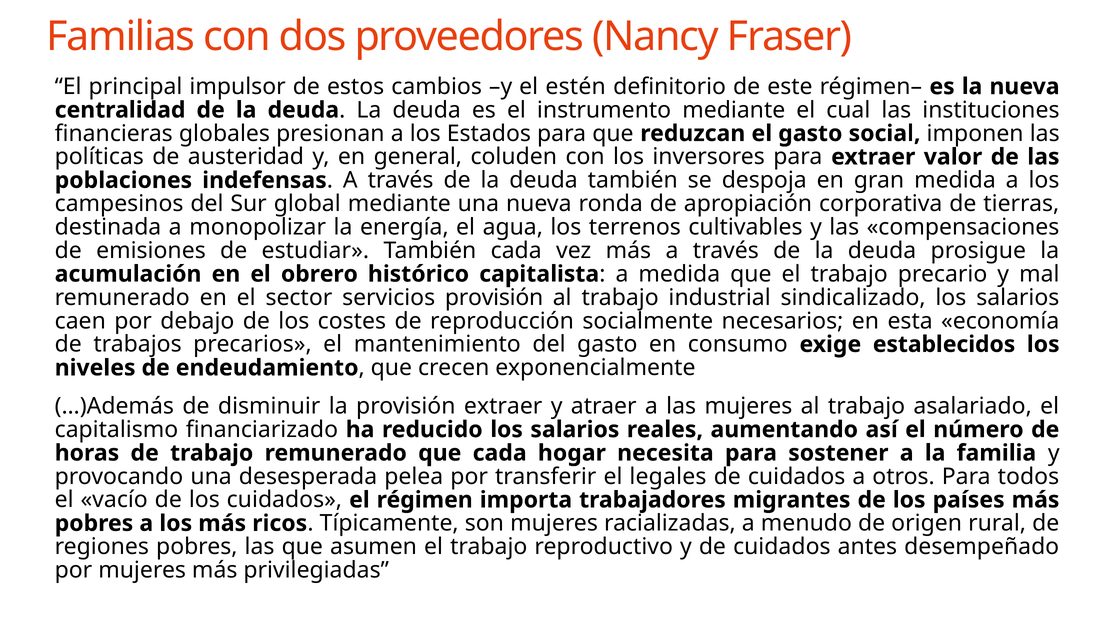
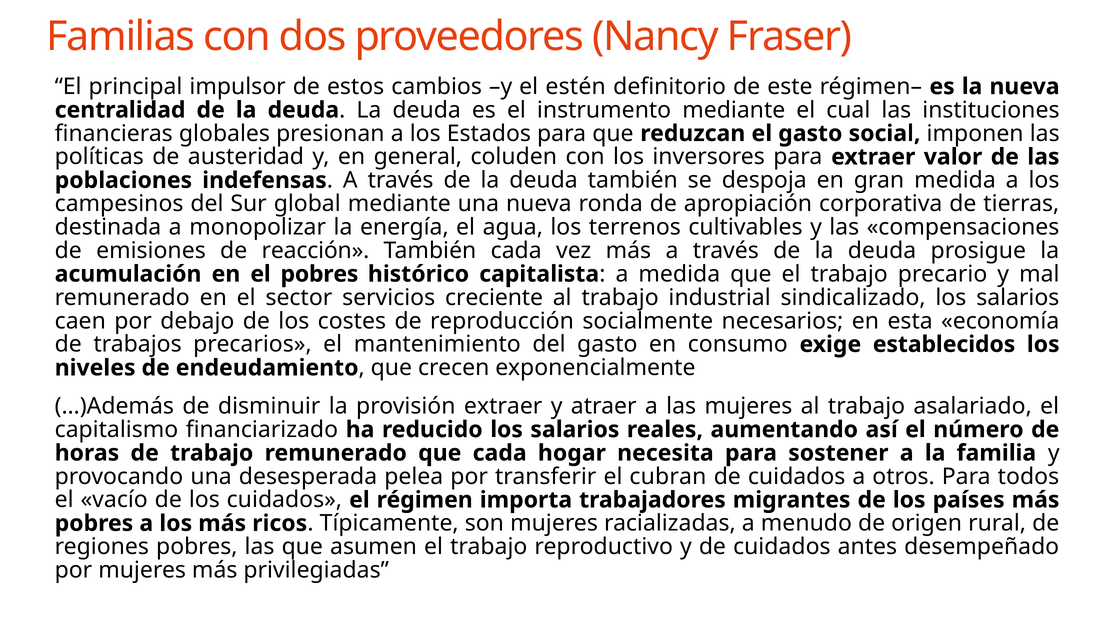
estudiar: estudiar -> reacción (315, 251)
el obrero: obrero -> pobres (319, 274)
servicios provisión: provisión -> creciente (494, 298)
legales: legales -> cubran (668, 477)
